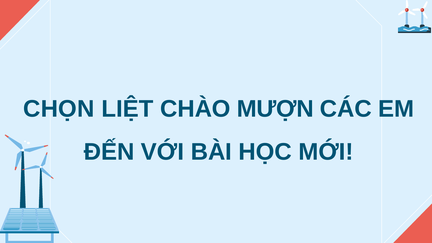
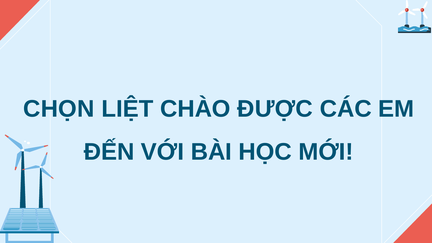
MƯỢN: MƯỢN -> ĐƯỢC (275, 109)
